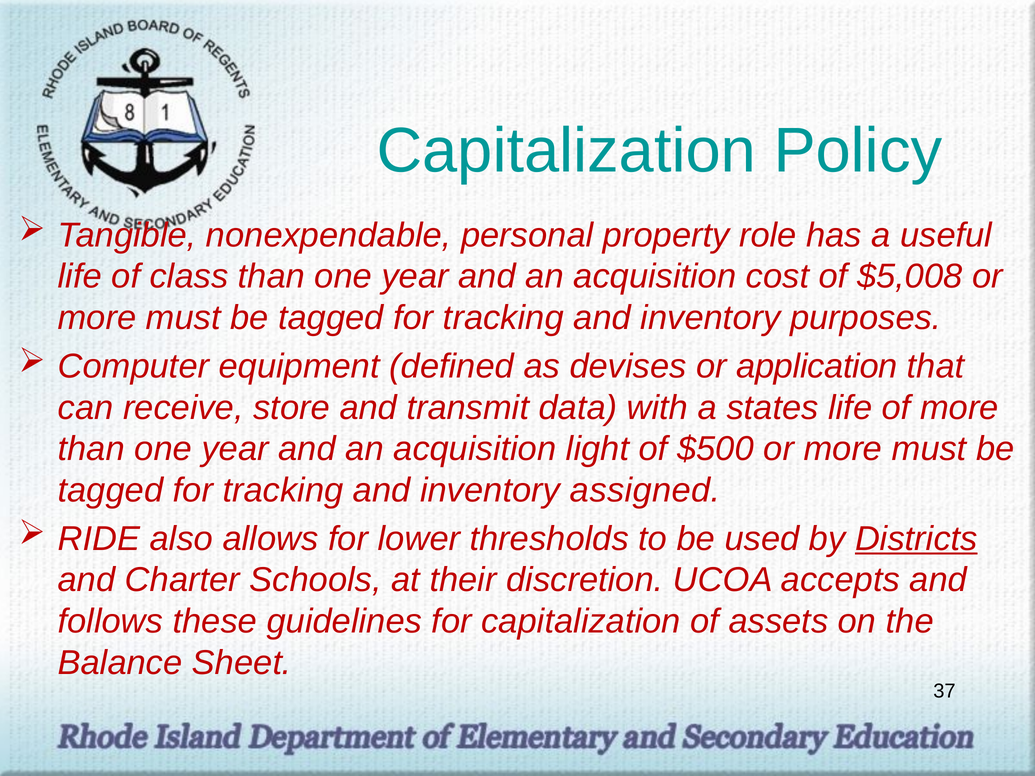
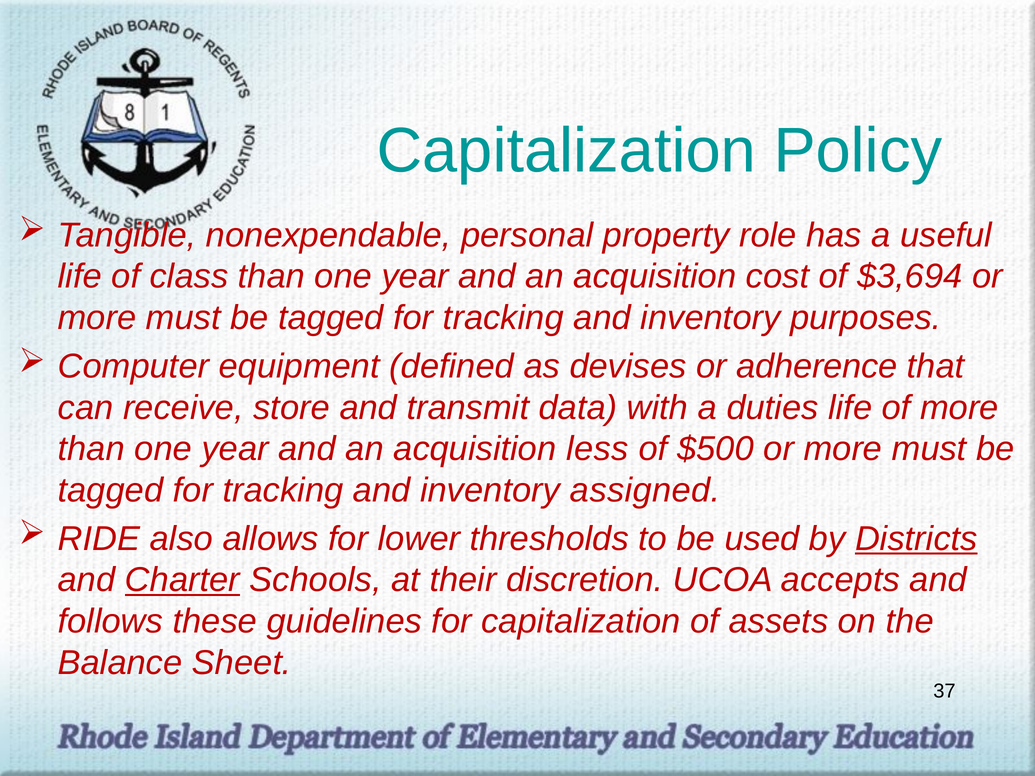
$5,008: $5,008 -> $3,694 (910, 277)
application: application -> adherence (817, 366)
states: states -> duties (773, 408)
light: light -> less (597, 449)
Charter underline: none -> present (182, 580)
